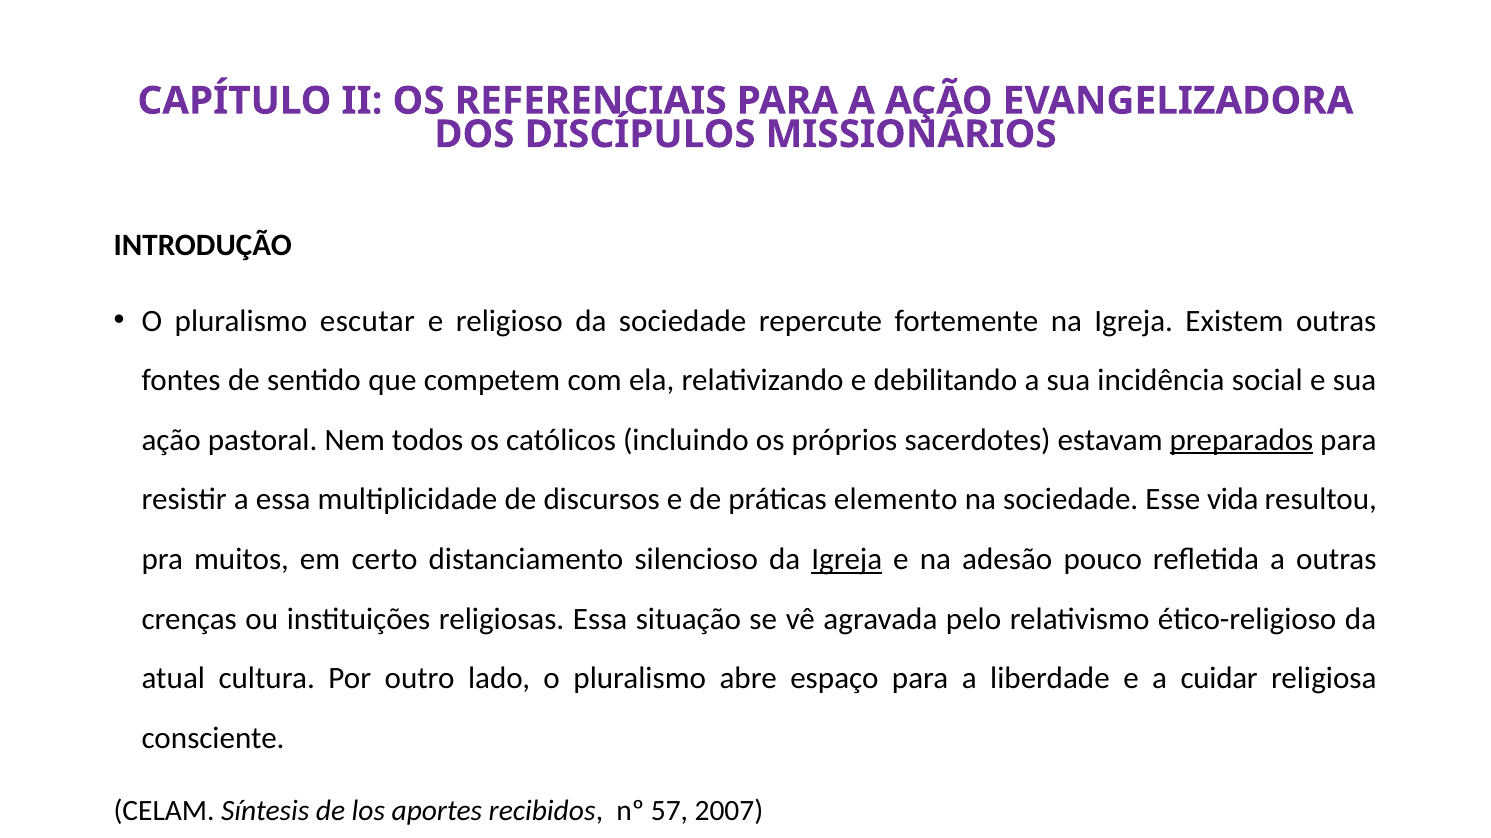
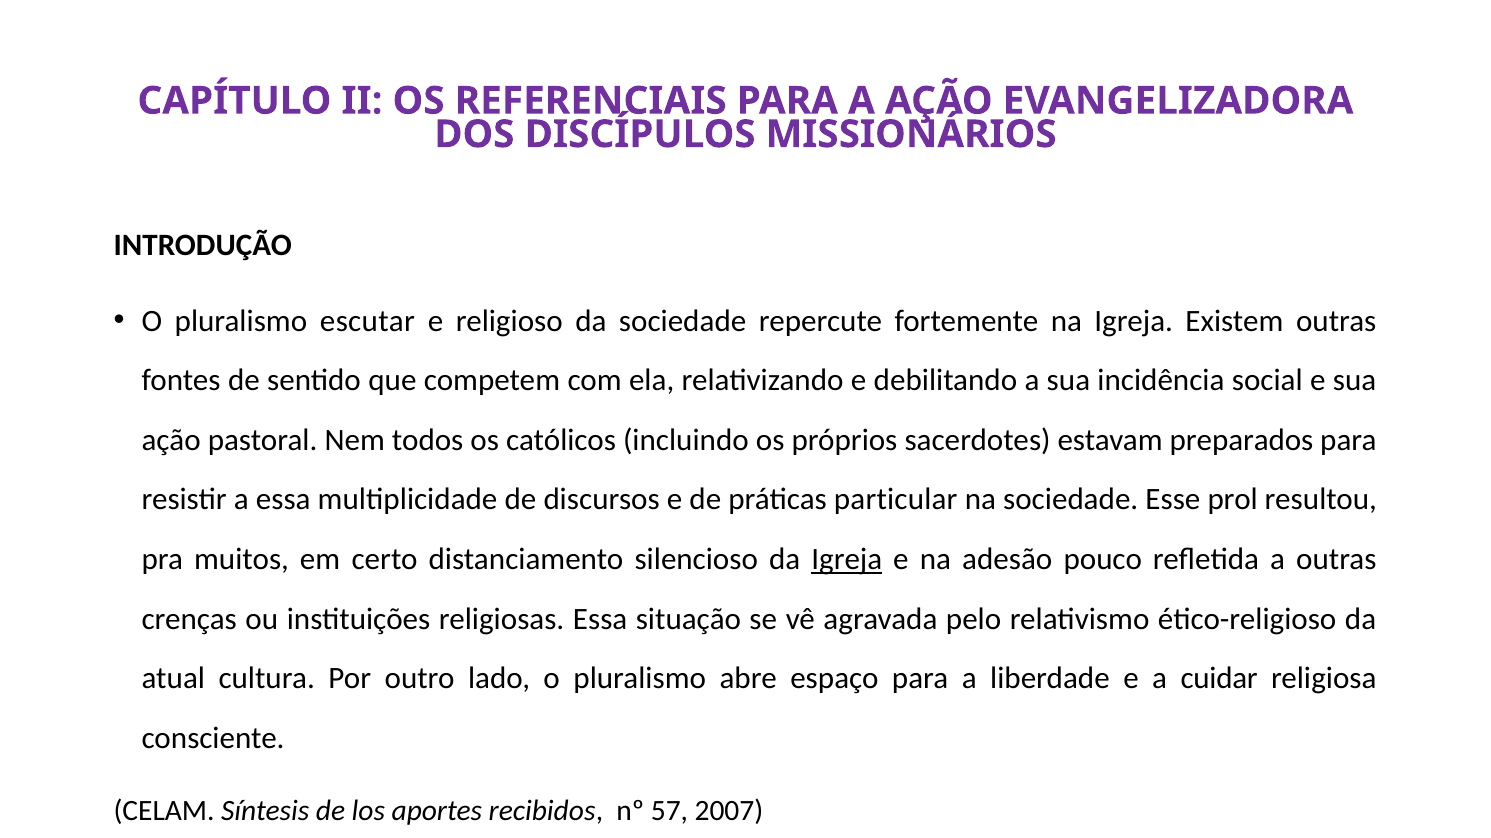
preparados underline: present -> none (1242, 440)
elemento: elemento -> particular (896, 500)
vida: vida -> prol (1233, 500)
